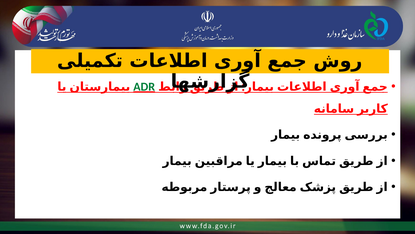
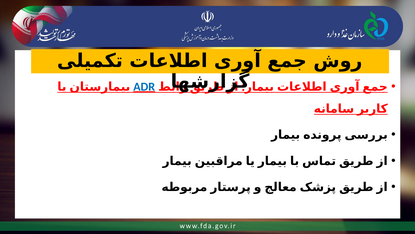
ADR colour: green -> blue (144, 87)
